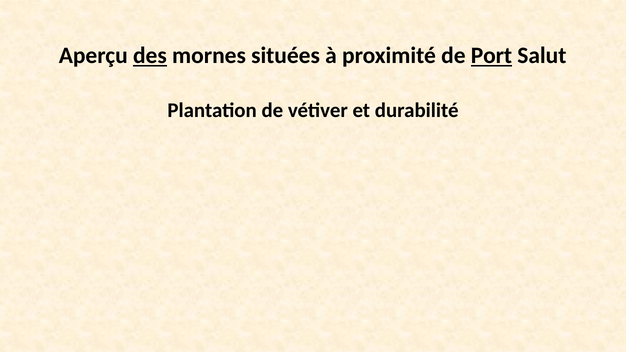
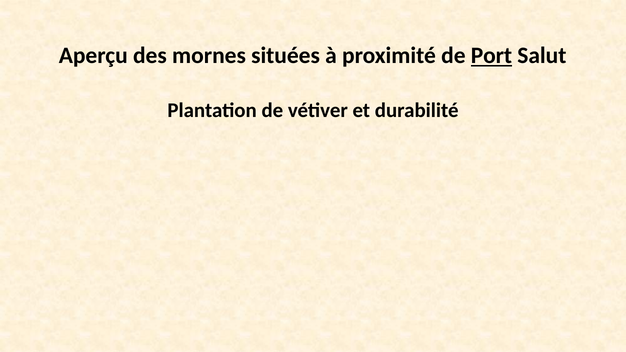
des underline: present -> none (150, 56)
